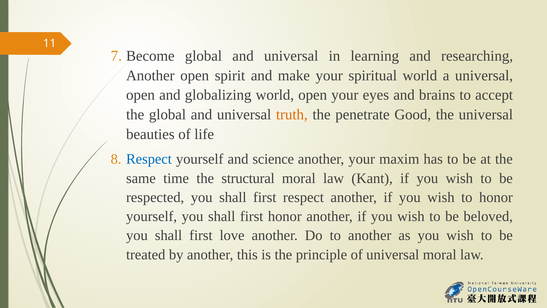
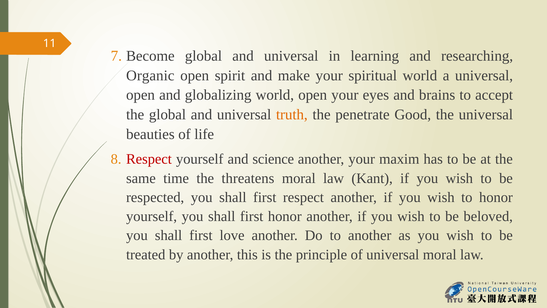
Another: Another -> Organic (150, 75)
Respect colour: blue -> red (149, 159)
structural: structural -> threatens (248, 178)
